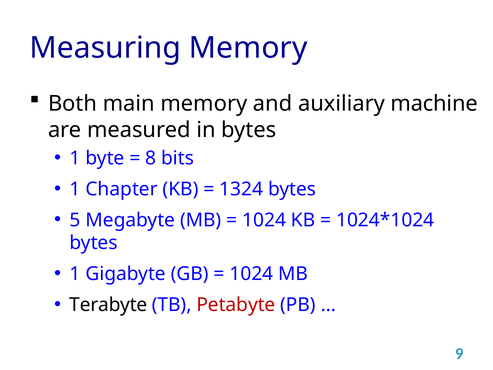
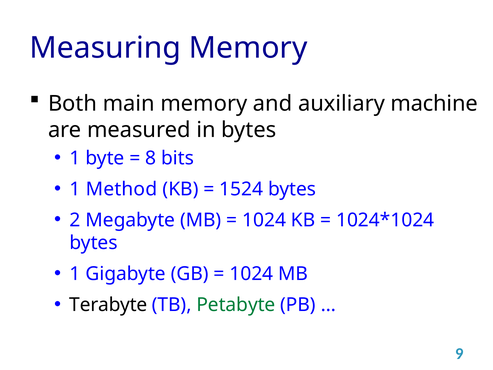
Chapter: Chapter -> Method (121, 189)
1324: 1324 -> 1524 (241, 189)
5: 5 -> 2 (75, 220)
Petabyte colour: red -> green (236, 305)
